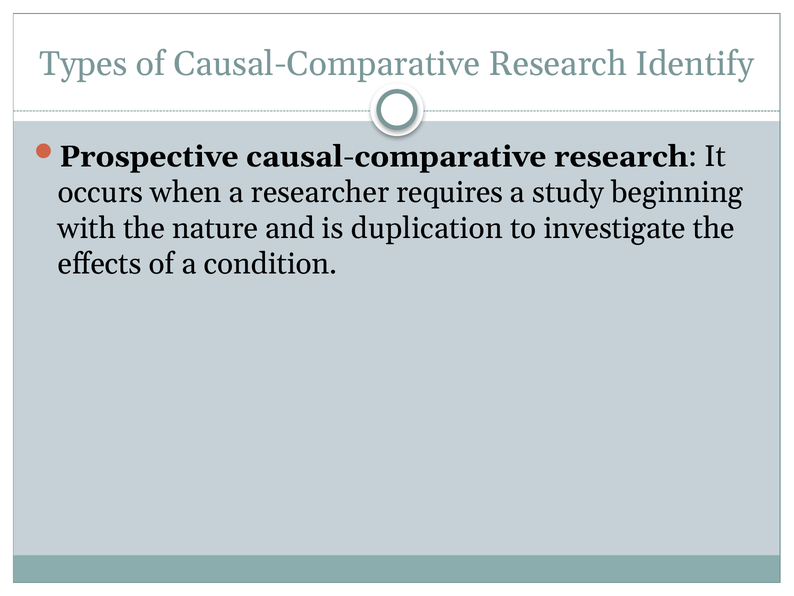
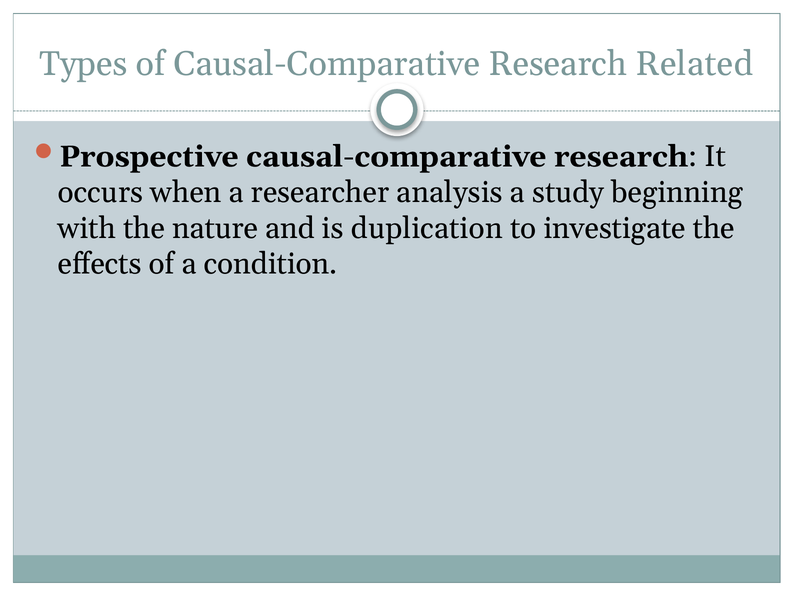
Identify: Identify -> Related (694, 64)
requires: requires -> analysis (450, 192)
